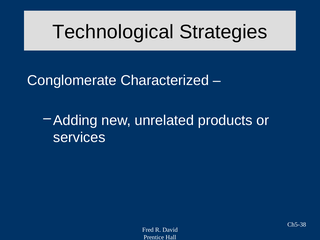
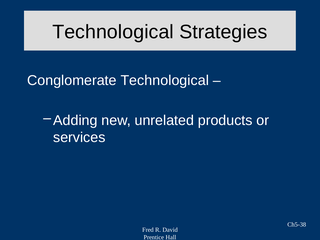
Conglomerate Characterized: Characterized -> Technological (165, 80)
